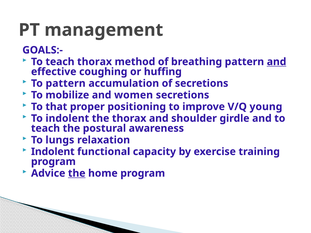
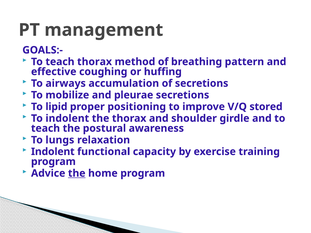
and underline: present -> none (277, 62)
To pattern: pattern -> airways (66, 83)
women: women -> pleurae (134, 95)
that: that -> lipid (56, 107)
young: young -> stored (266, 107)
